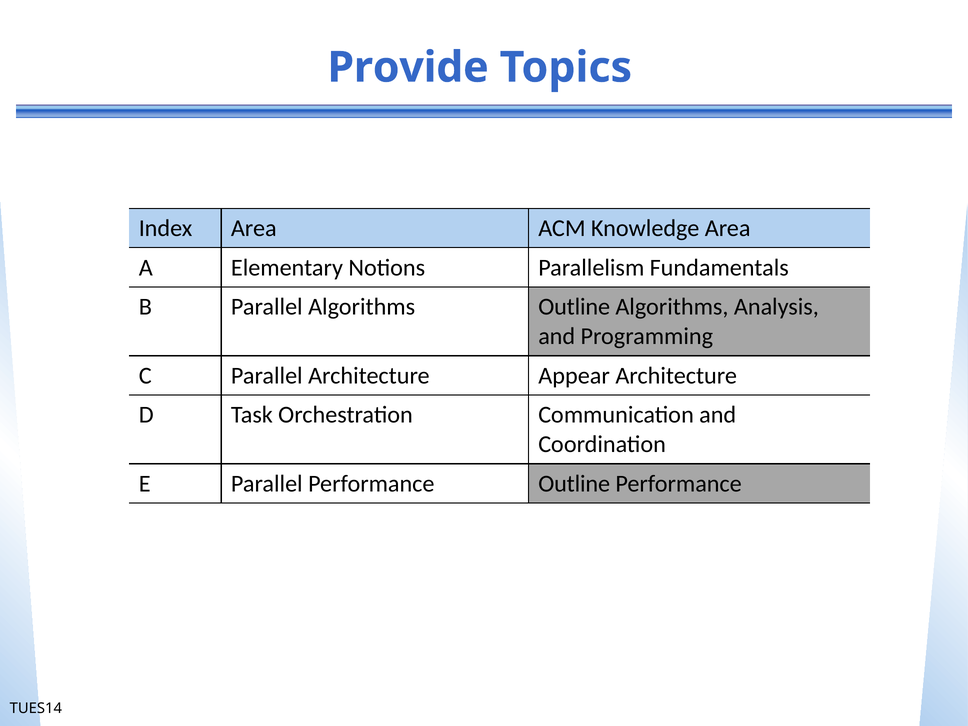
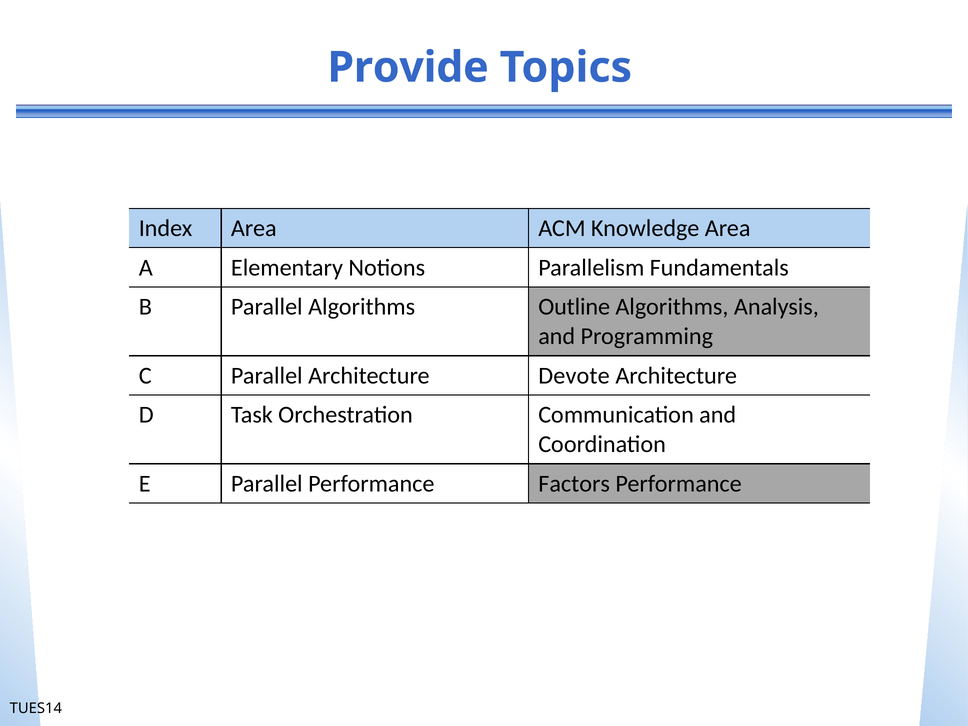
Appear: Appear -> Devote (574, 376)
Performance Outline: Outline -> Factors (574, 484)
